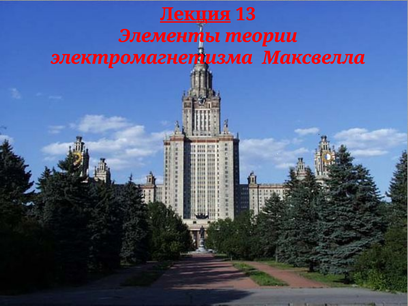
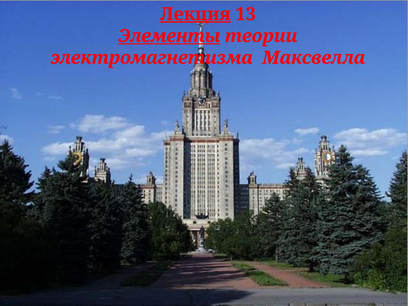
Элементы underline: none -> present (169, 36)
